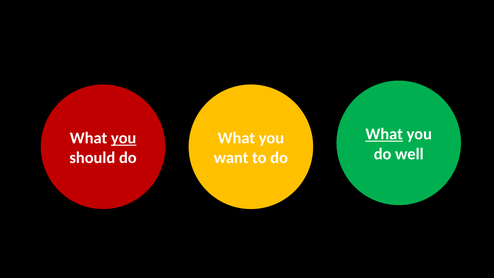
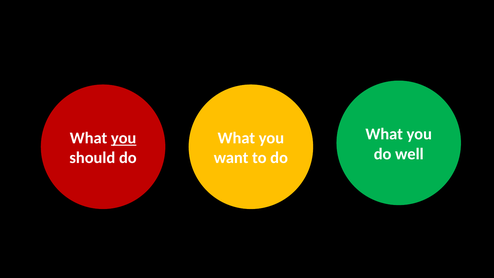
What underline: present -> none (384, 134)
